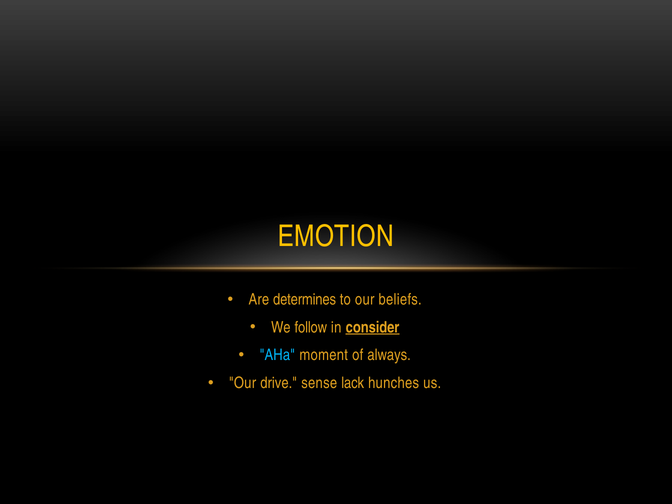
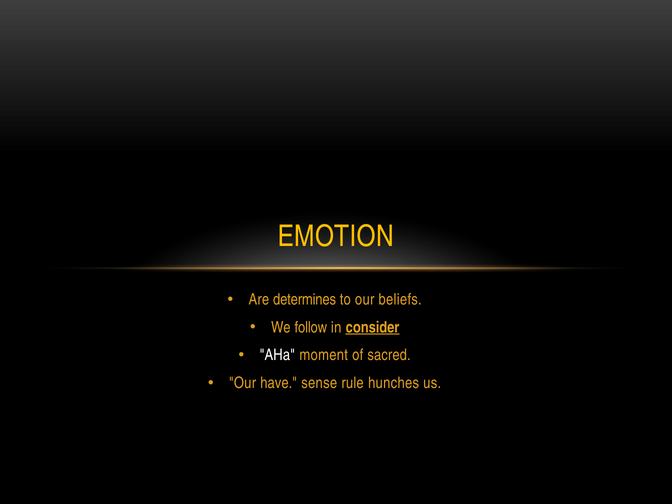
AHa colour: light blue -> white (277, 355)
always: always -> sacred (389, 355)
drive: drive -> have (279, 383)
lack: lack -> rule (353, 383)
